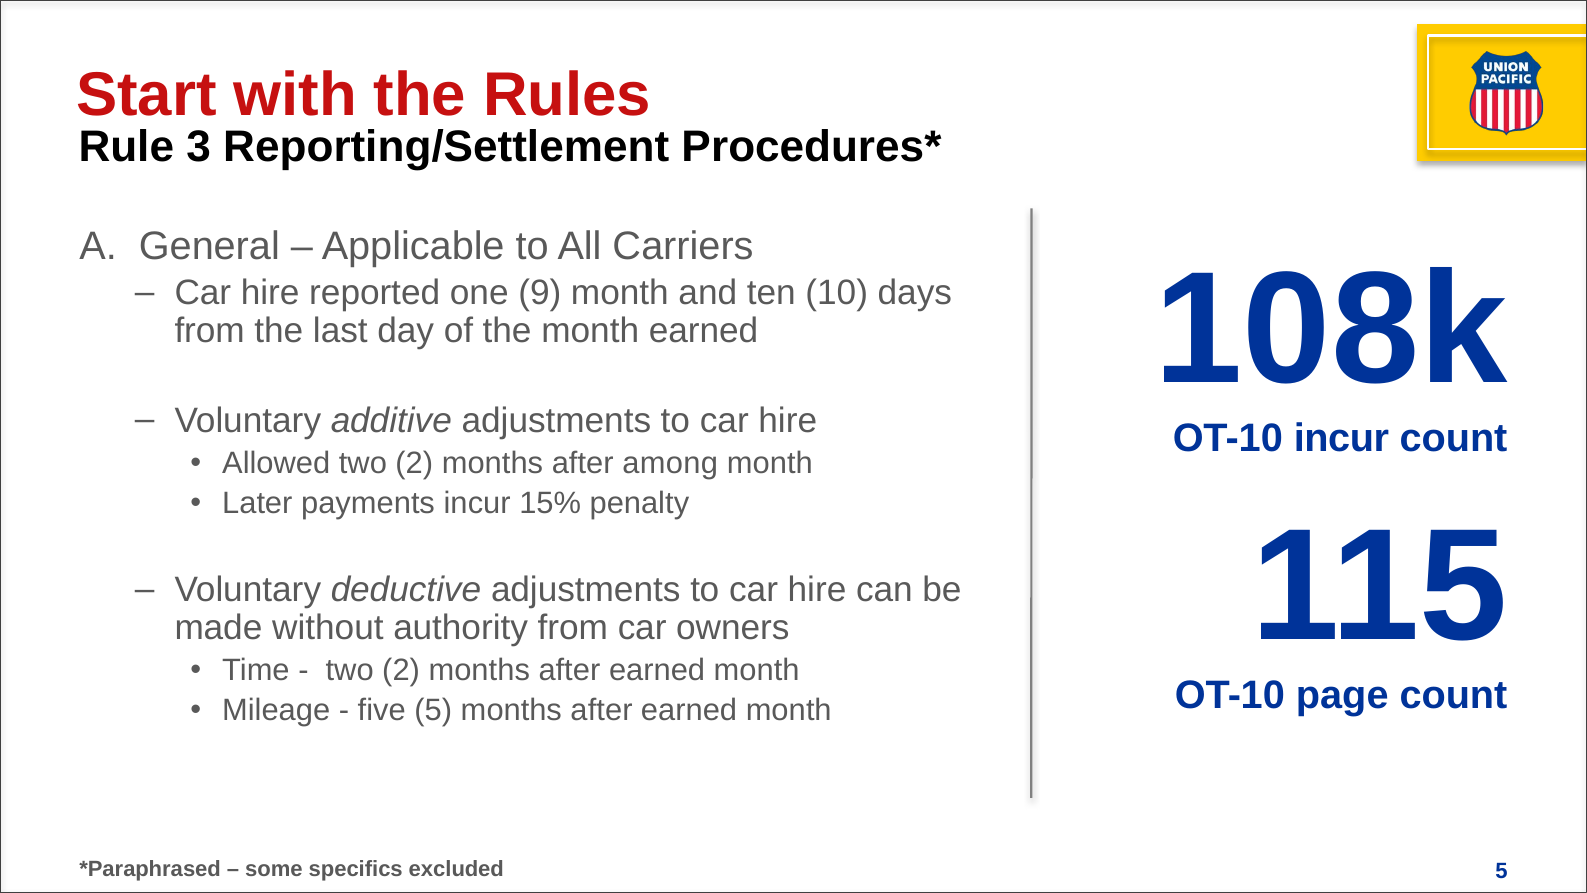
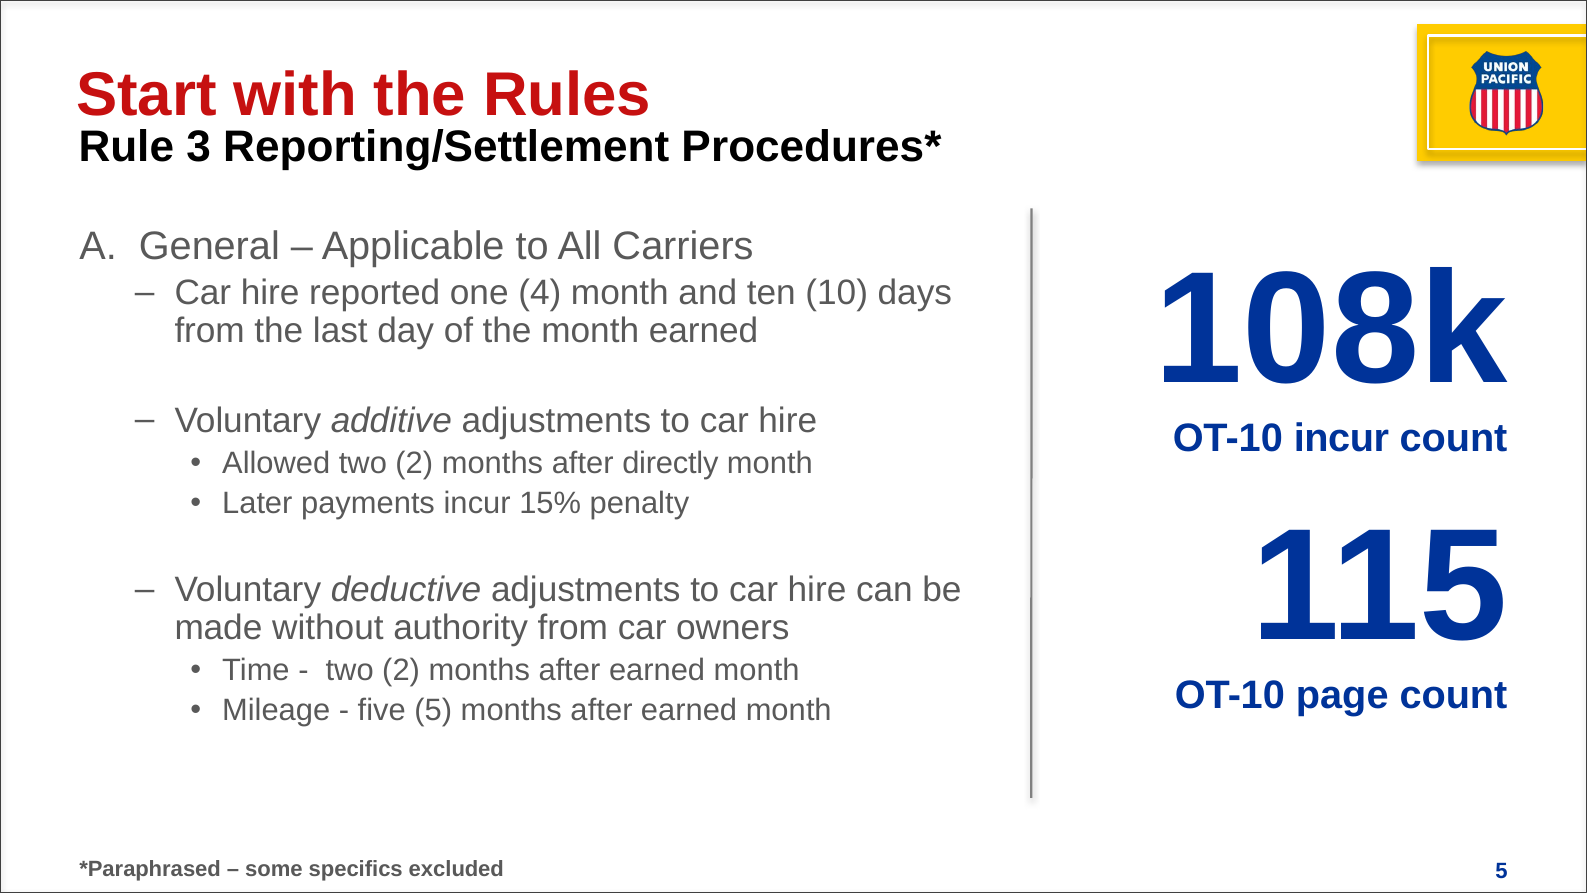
9: 9 -> 4 (540, 293)
among: among -> directly (670, 463)
